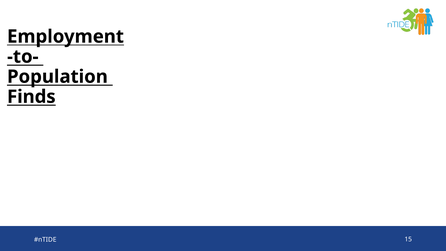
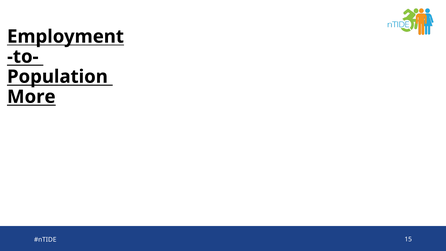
Finds: Finds -> More (31, 97)
